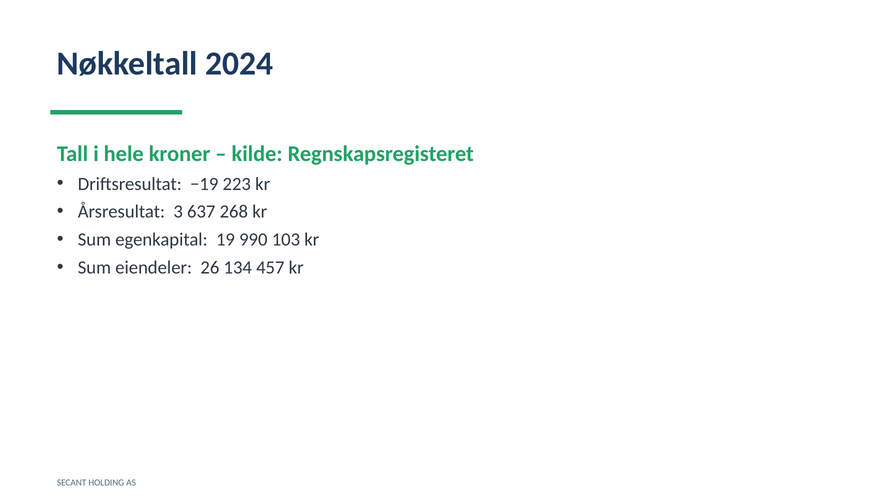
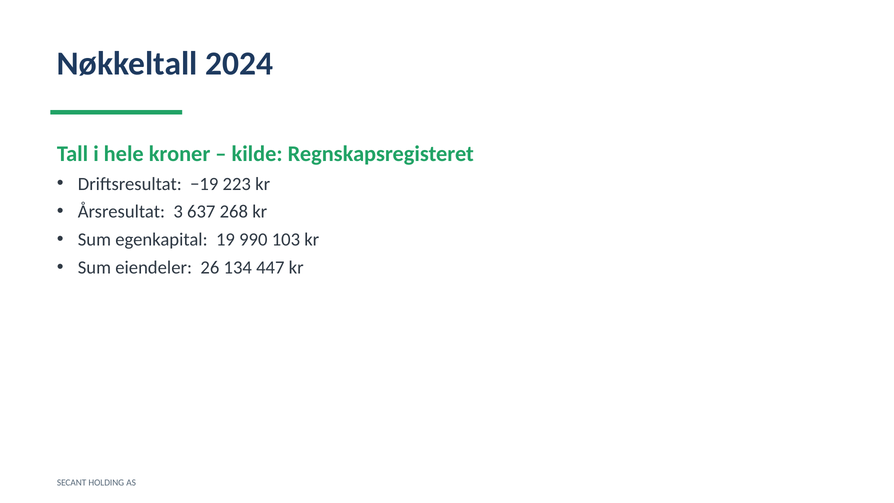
457: 457 -> 447 (270, 268)
